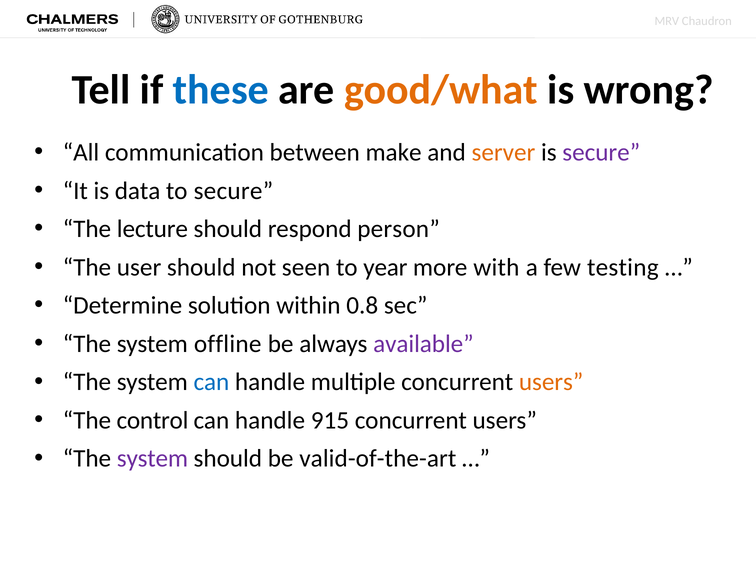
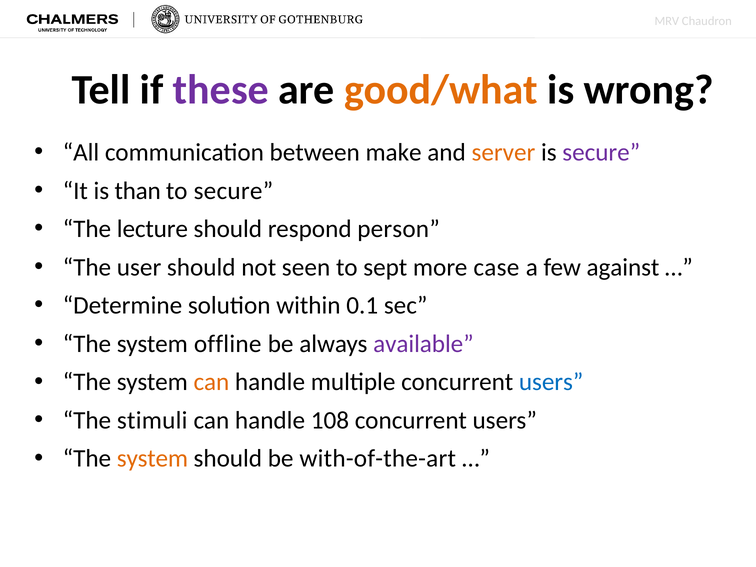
these colour: blue -> purple (221, 90)
data: data -> than (138, 191)
year: year -> sept (385, 267)
with: with -> case (496, 267)
testing: testing -> against (623, 267)
0.8: 0.8 -> 0.1 (362, 306)
can colour: blue -> orange (211, 382)
users colour: orange -> blue (551, 382)
control: control -> stimuli (152, 420)
915: 915 -> 108 (330, 420)
system colour: purple -> orange (152, 459)
valid-of-the-art: valid-of-the-art -> with-of-the-art (378, 459)
